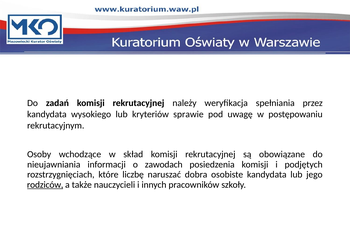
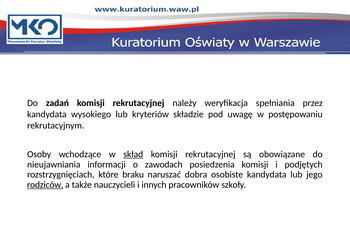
sprawie: sprawie -> składzie (188, 114)
skład underline: none -> present (133, 154)
liczbę: liczbę -> braku (133, 175)
